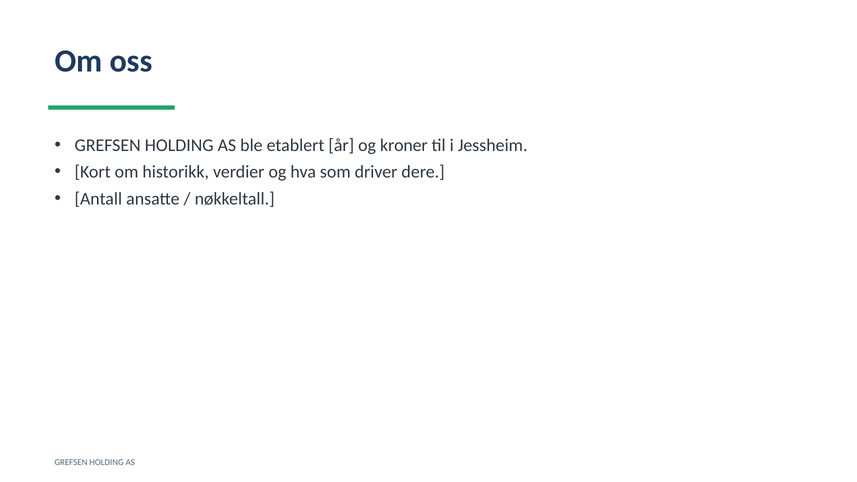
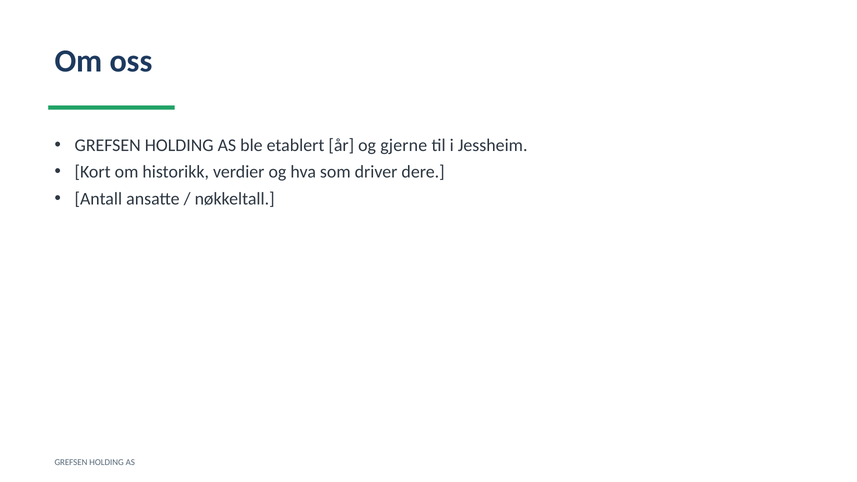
kroner: kroner -> gjerne (404, 145)
